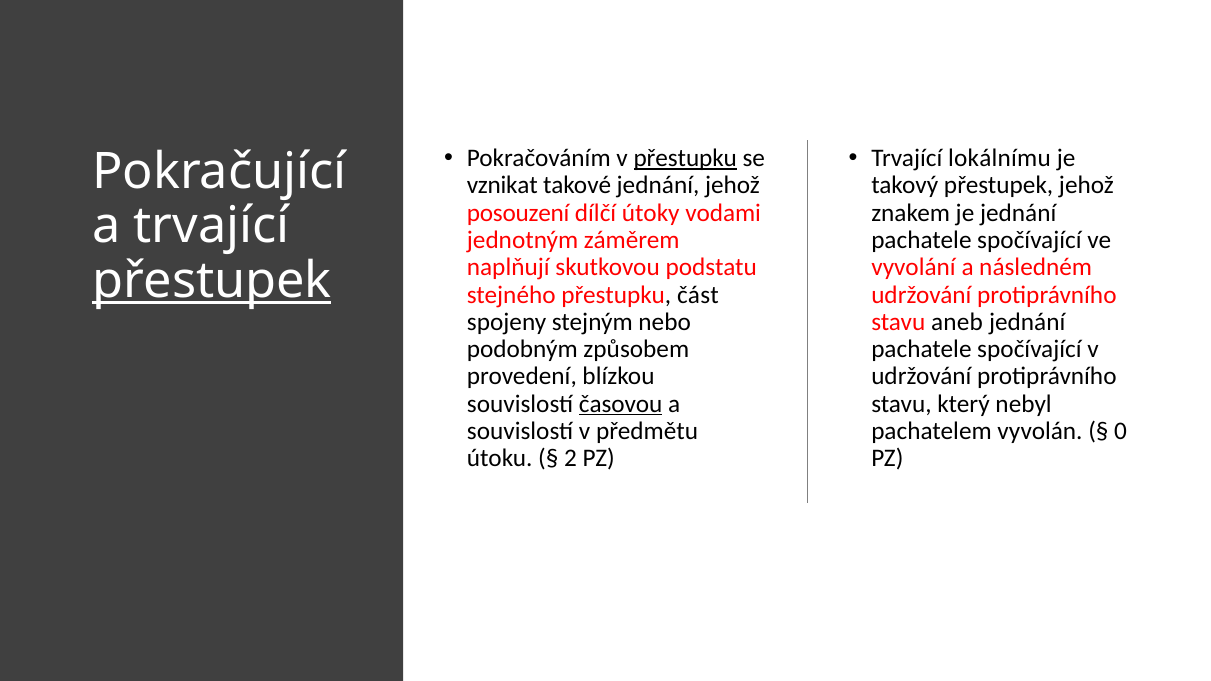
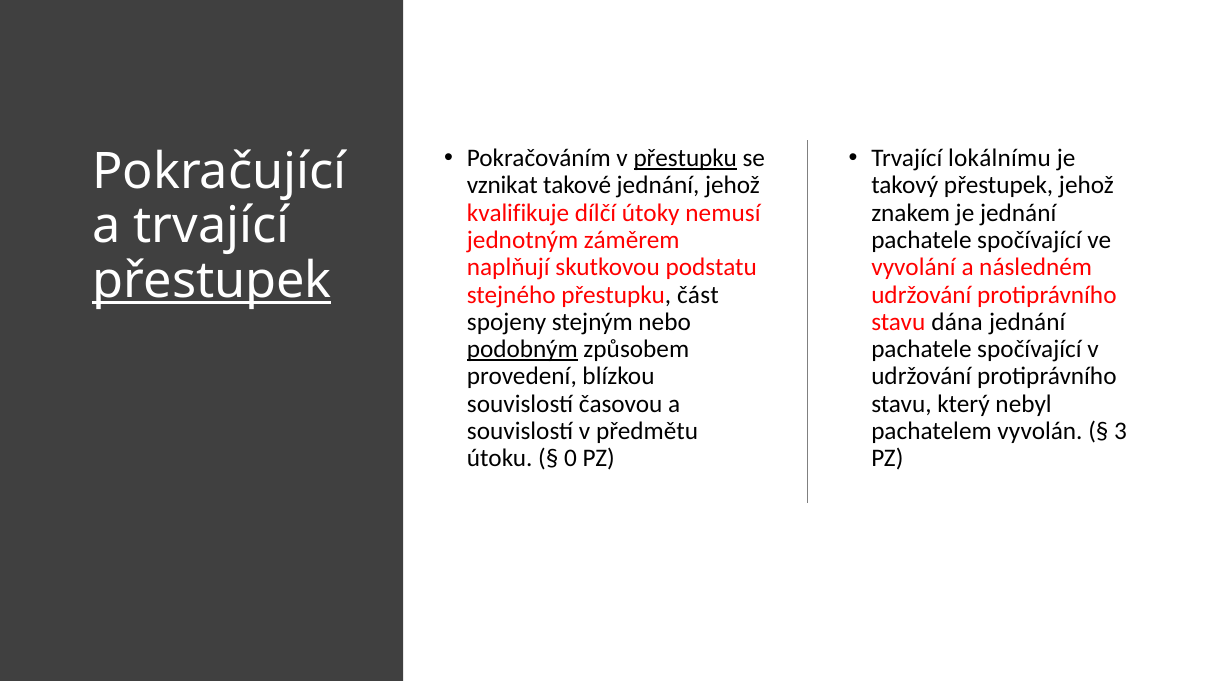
posouzení: posouzení -> kvalifikuje (518, 213)
vodami: vodami -> nemusí (723, 213)
aneb: aneb -> dána (957, 322)
podobným underline: none -> present (522, 349)
časovou underline: present -> none (621, 404)
0: 0 -> 3 (1121, 431)
2: 2 -> 0 (571, 458)
